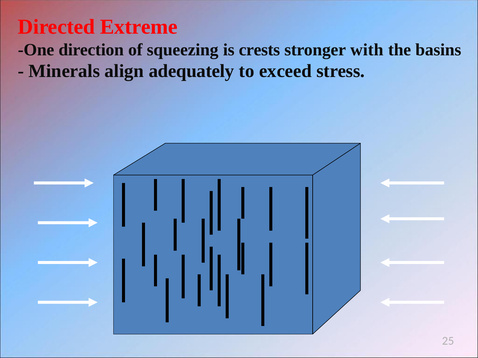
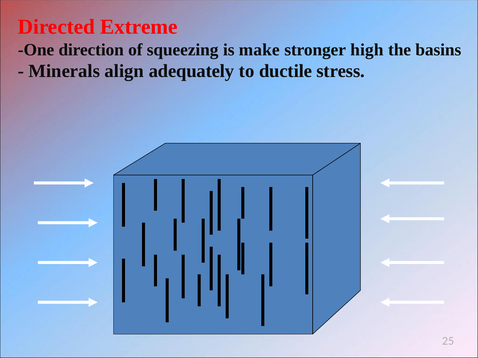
crests: crests -> make (259, 50)
with: with -> high (367, 50)
exceed: exceed -> ductile (286, 71)
